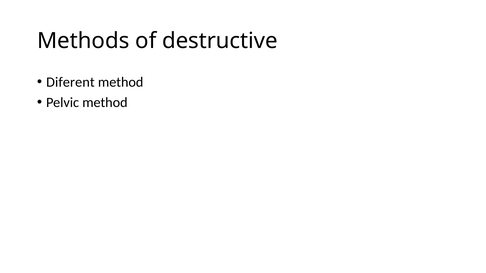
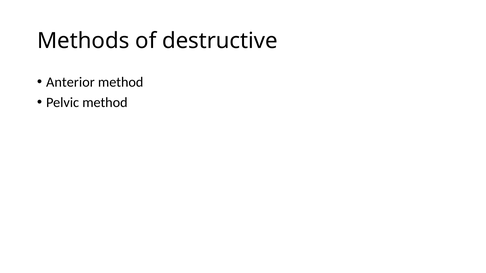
Diferent: Diferent -> Anterior (70, 82)
